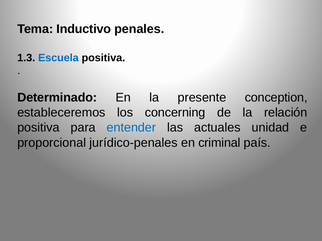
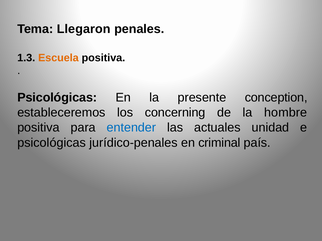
Inductivo: Inductivo -> Llegaron (84, 29)
Escuela colour: blue -> orange (58, 58)
Determinado: Determinado -> Psicológicas (57, 98)
relación: relación -> hombre (286, 113)
proporcional: proporcional -> psicológicas (52, 143)
